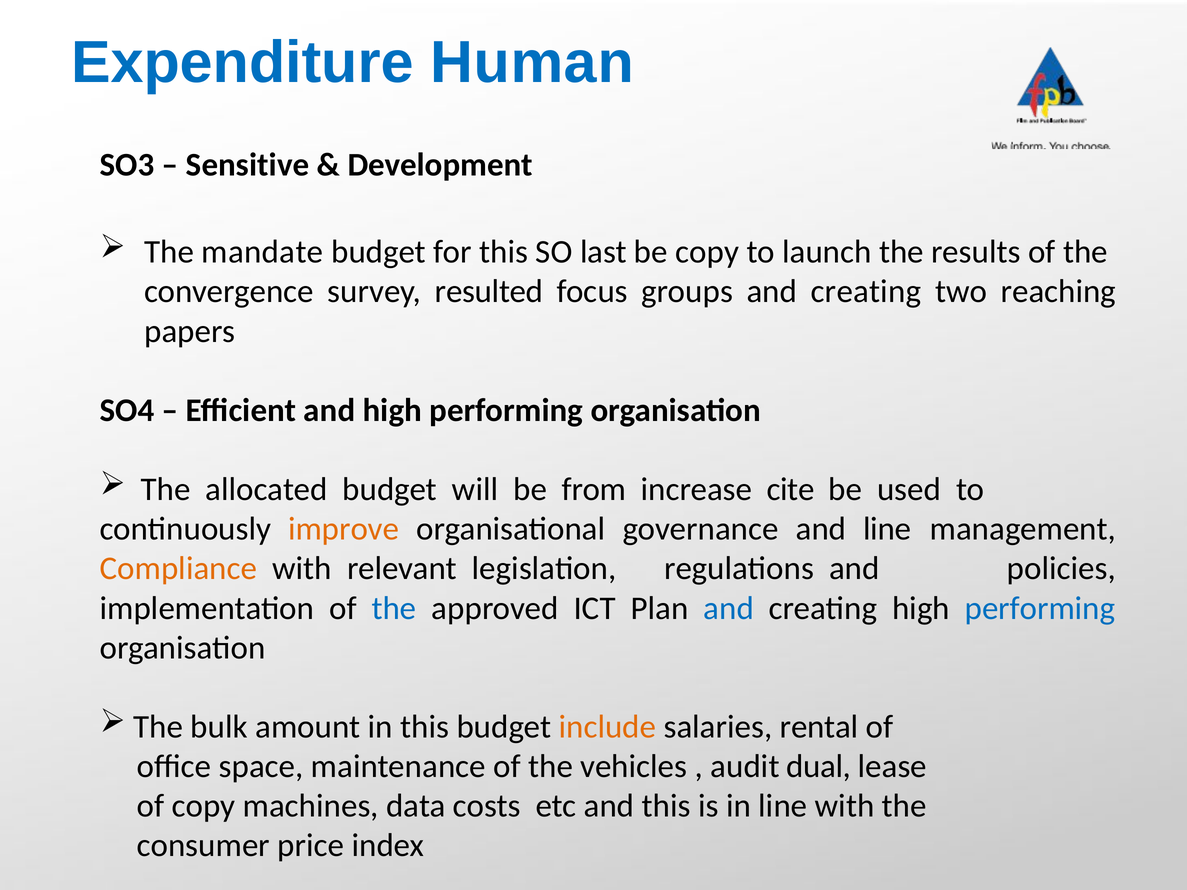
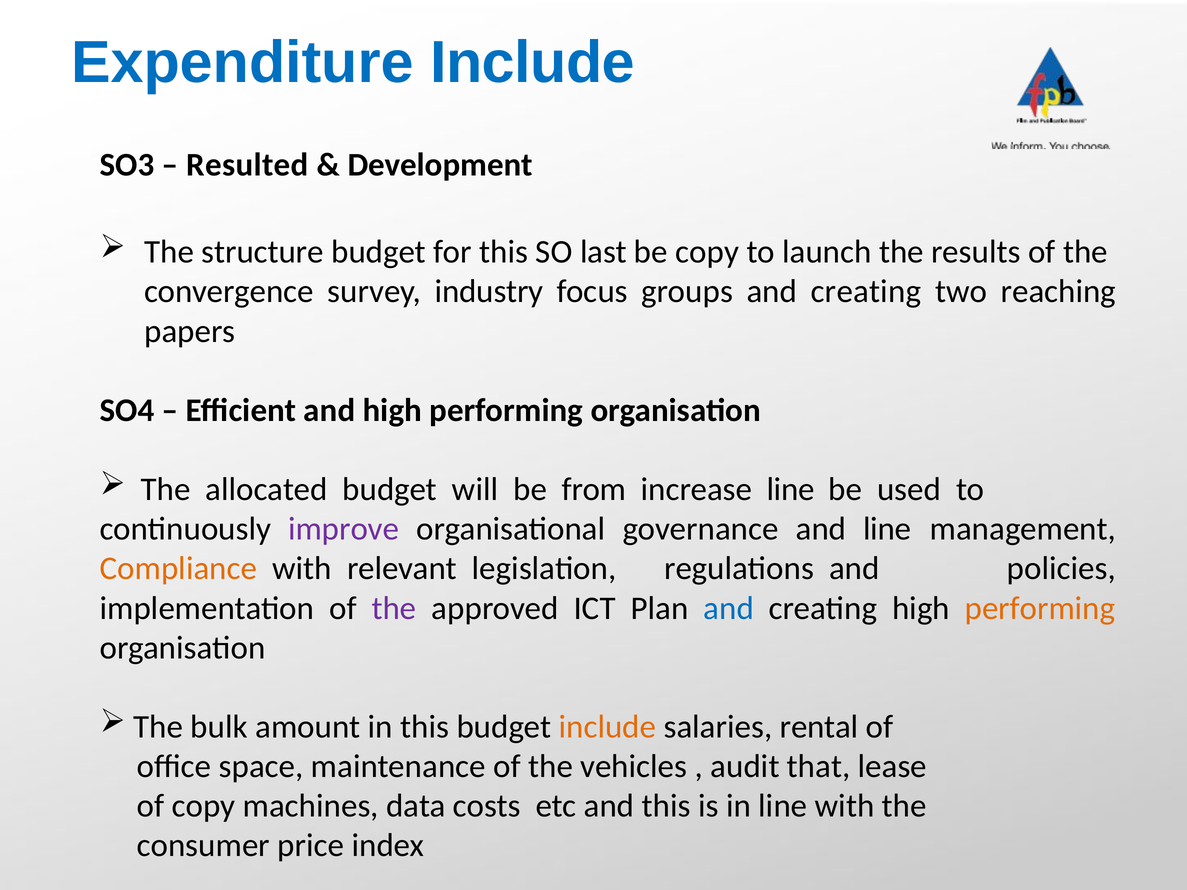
Expenditure Human: Human -> Include (533, 63)
Sensitive: Sensitive -> Resulted (247, 165)
mandate: mandate -> structure (263, 252)
resulted: resulted -> industry (489, 292)
increase cite: cite -> line (791, 490)
improve colour: orange -> purple (344, 529)
the colour: blue -> purple (394, 608)
performing colour: blue -> orange (1040, 608)
dual: dual -> that (819, 767)
